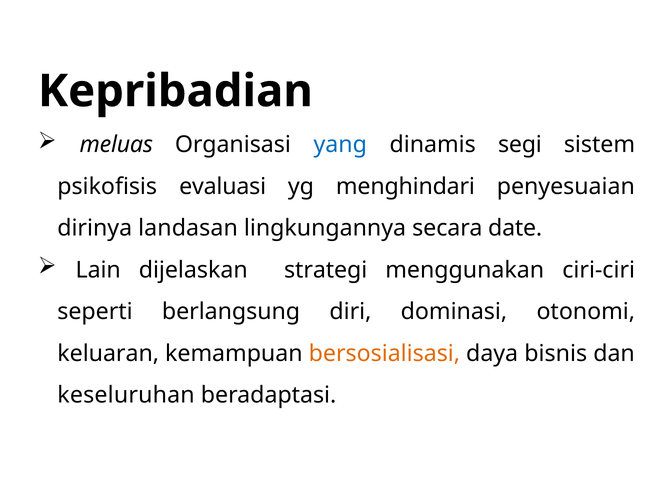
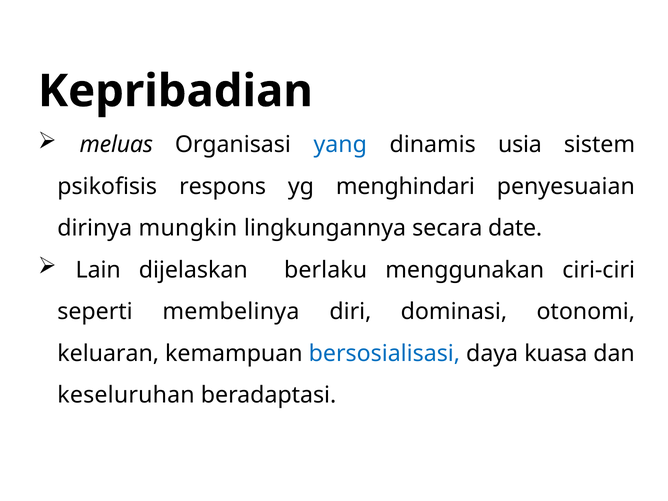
segi: segi -> usia (520, 145)
evaluasi: evaluasi -> respons (223, 187)
landasan: landasan -> mungkin (188, 228)
strategi: strategi -> berlaku (326, 270)
berlangsung: berlangsung -> membelinya (231, 312)
bersosialisasi colour: orange -> blue (384, 353)
bisnis: bisnis -> kuasa (556, 353)
